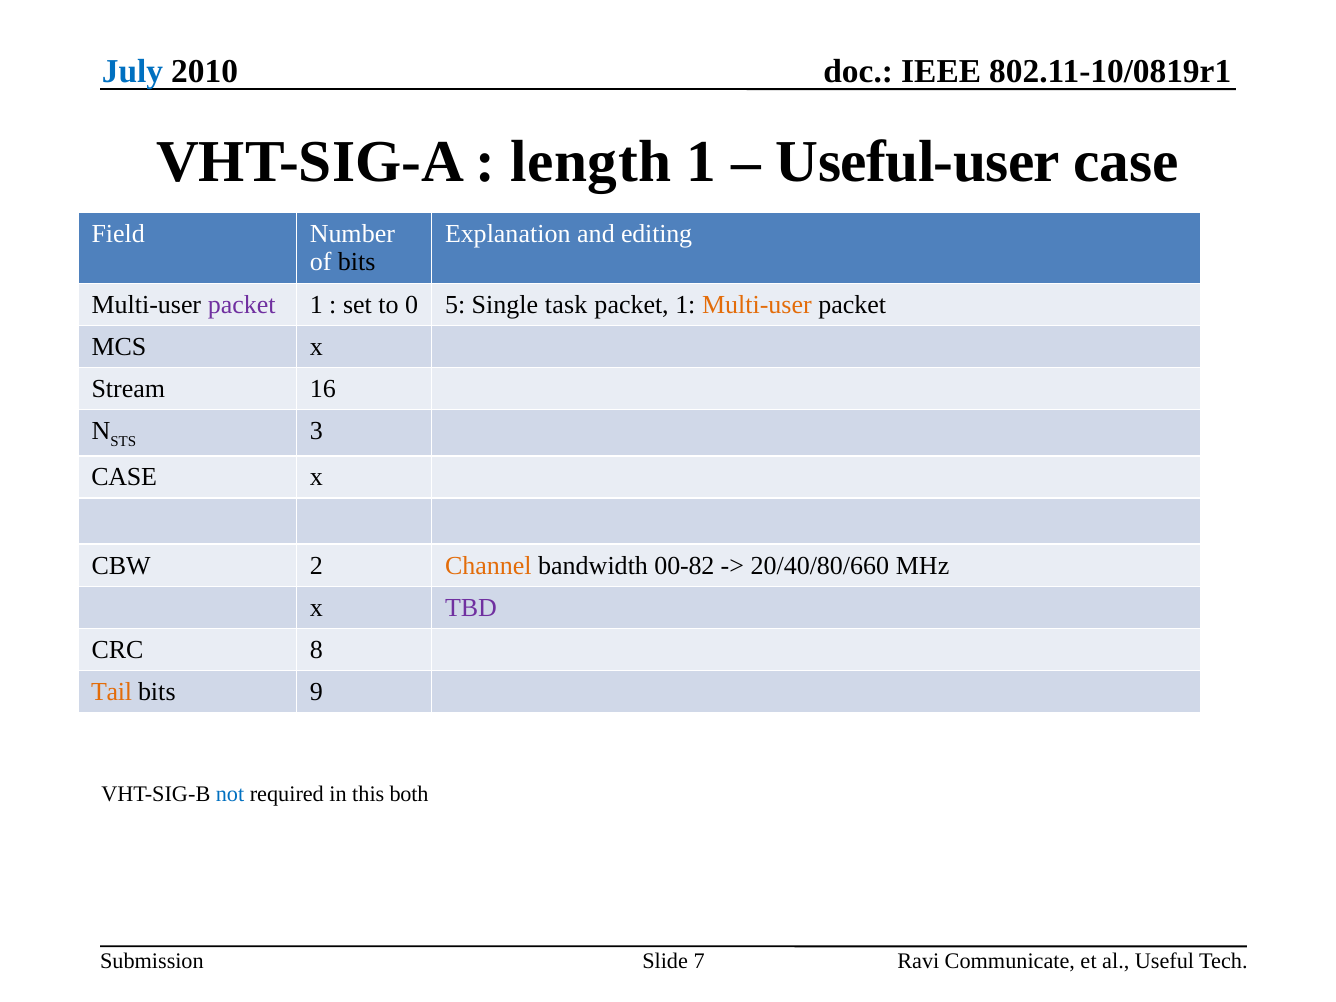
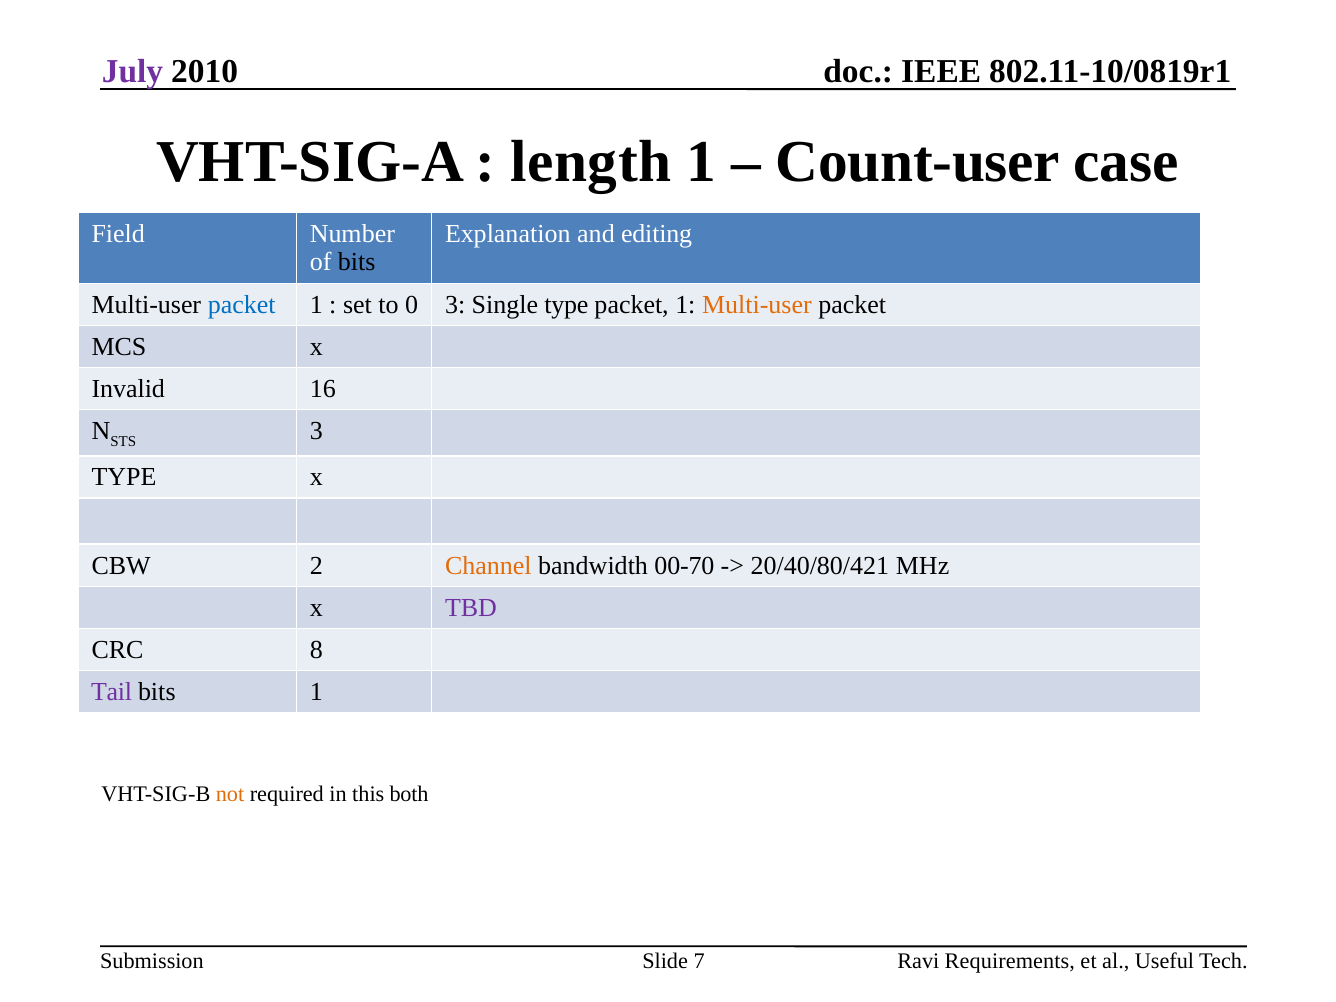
July colour: blue -> purple (132, 71)
Useful-user: Useful-user -> Count-user (918, 162)
packet colour: purple -> blue (242, 305)
0 5: 5 -> 3 (455, 305)
Single task: task -> type (566, 305)
Stream: Stream -> Invalid (128, 389)
CASE: CASE -> TYPE (124, 477)
00-82: 00-82 -> 00-70 (684, 566)
20/40/80/660: 20/40/80/660 -> 20/40/80/421 (820, 566)
Tail colour: orange -> purple (112, 692)
bits 9: 9 -> 1 (316, 692)
not colour: blue -> orange (230, 794)
Communicate: Communicate -> Requirements (1010, 961)
